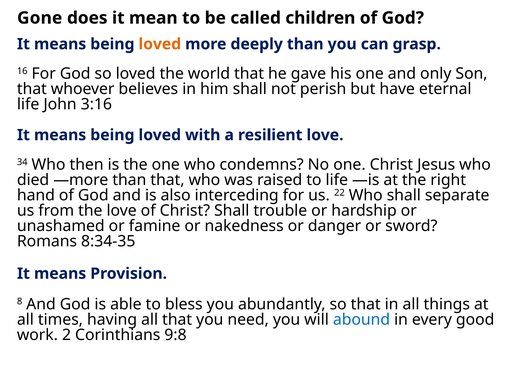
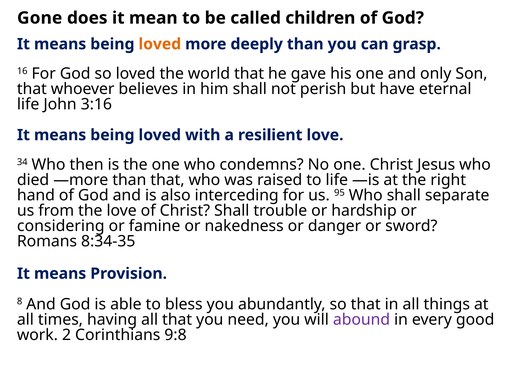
22: 22 -> 95 (339, 193)
unashamed: unashamed -> considering (61, 226)
abound colour: blue -> purple (362, 320)
